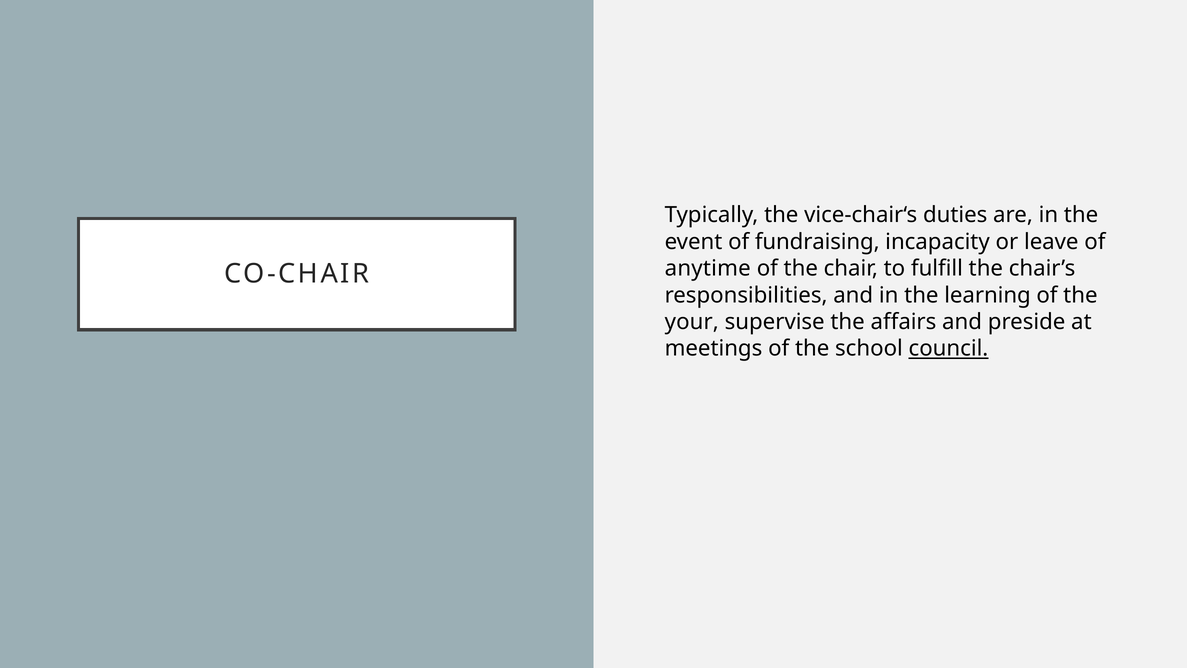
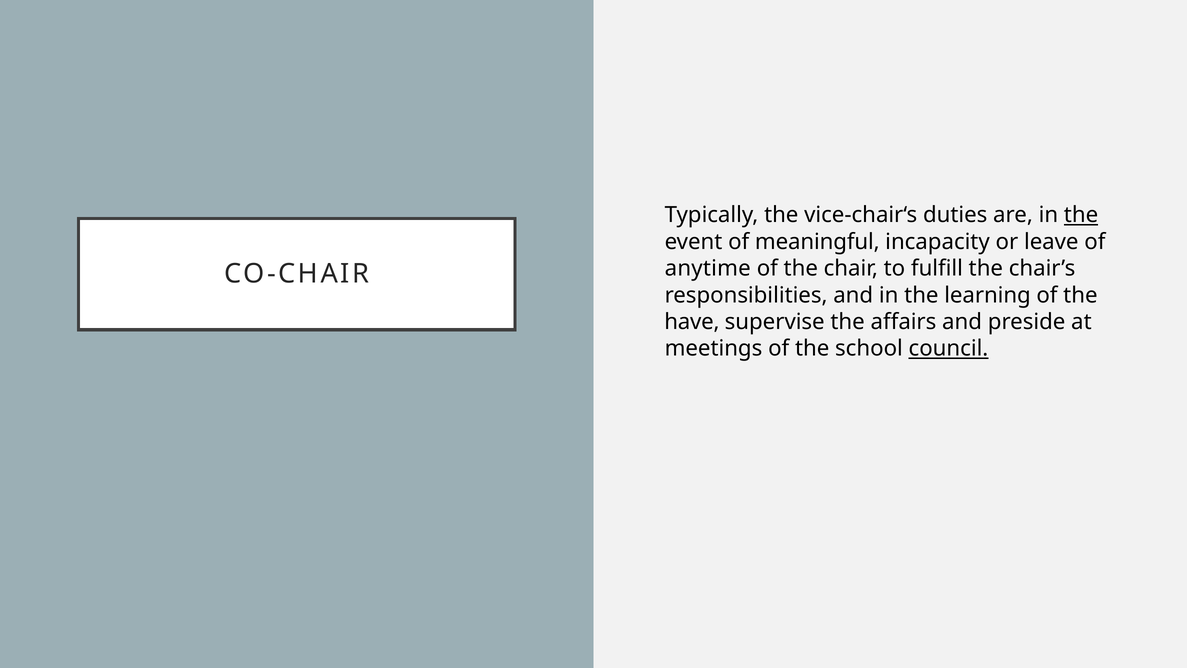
the underline: none -> present (1081, 215)
fundraising: fundraising -> meaningful (817, 242)
your: your -> have (692, 322)
